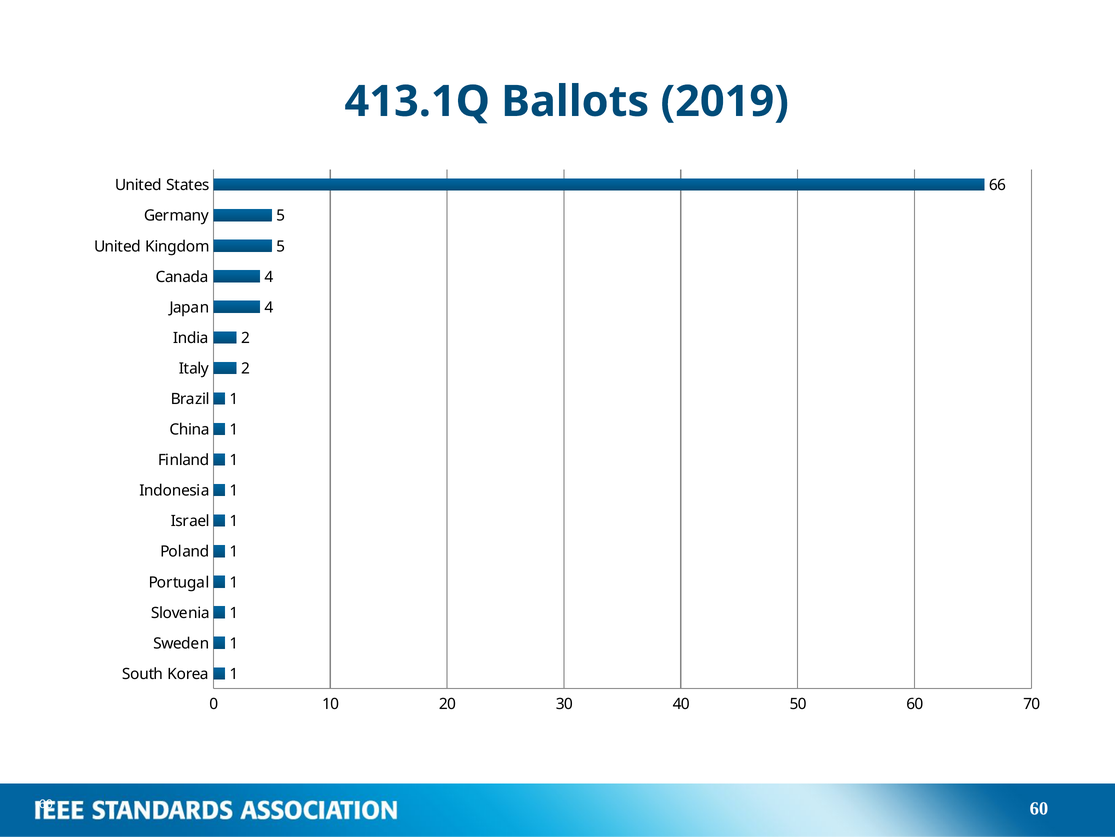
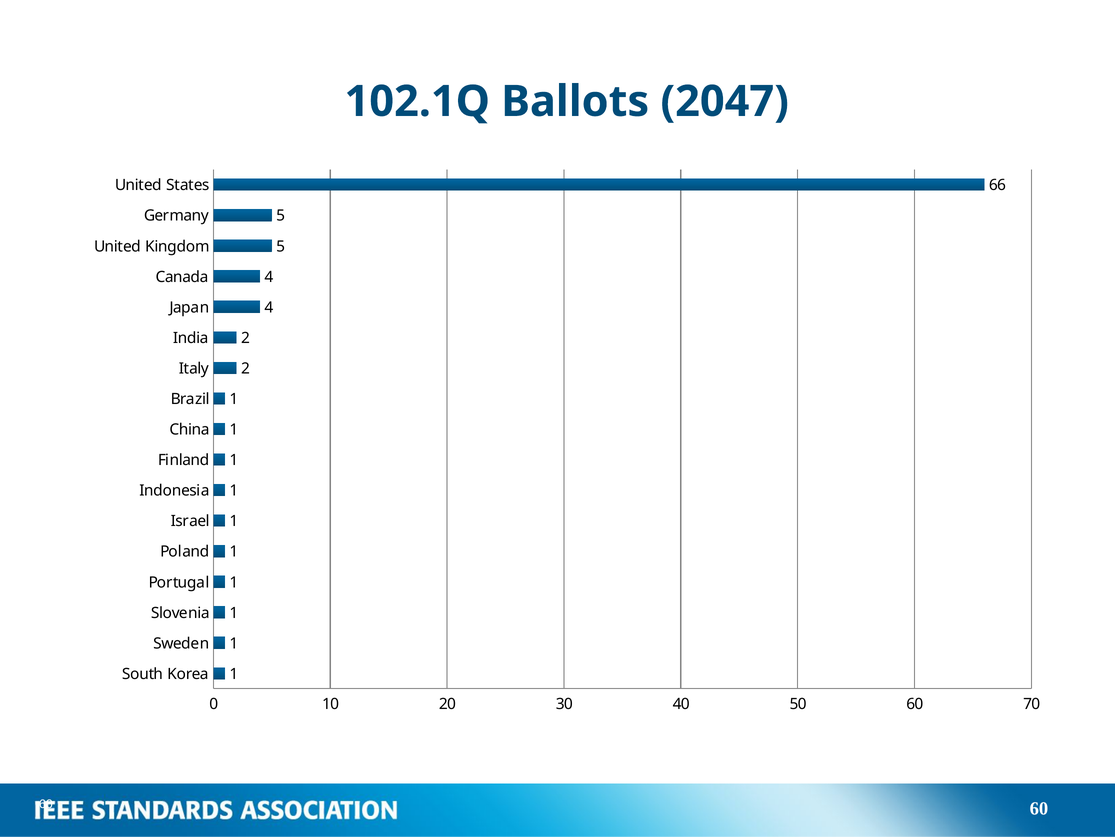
413.1Q: 413.1Q -> 102.1Q (417, 101)
2019: 2019 -> 2047 (725, 101)
